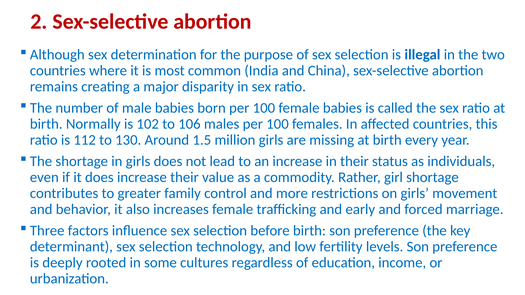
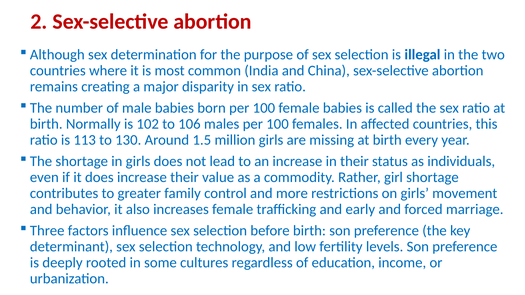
112: 112 -> 113 (85, 140)
